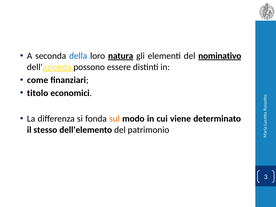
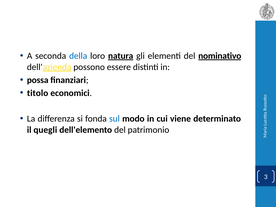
come: come -> possa (38, 80)
sul colour: orange -> blue (114, 119)
stesso: stesso -> quegli (45, 130)
